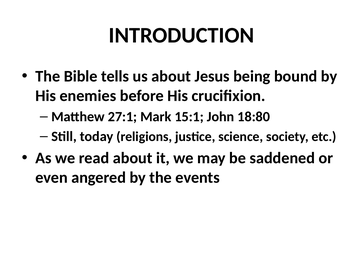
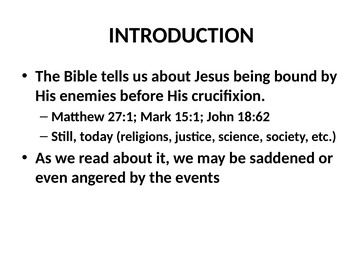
18:80: 18:80 -> 18:62 (254, 116)
